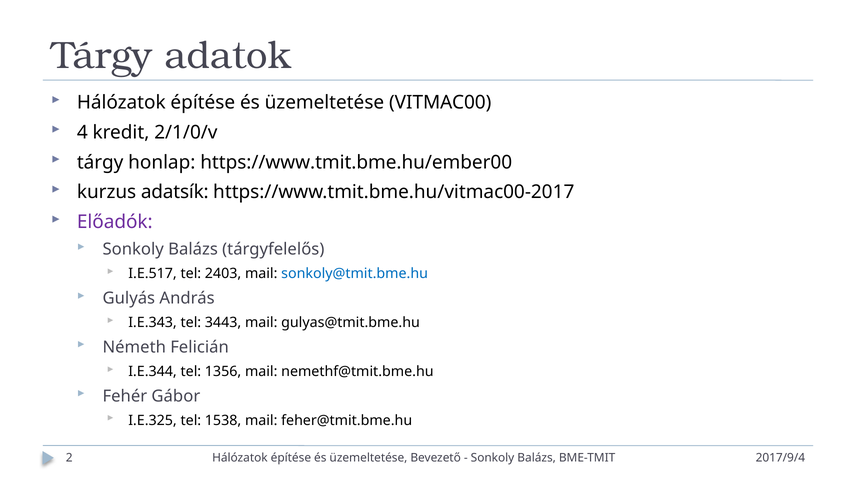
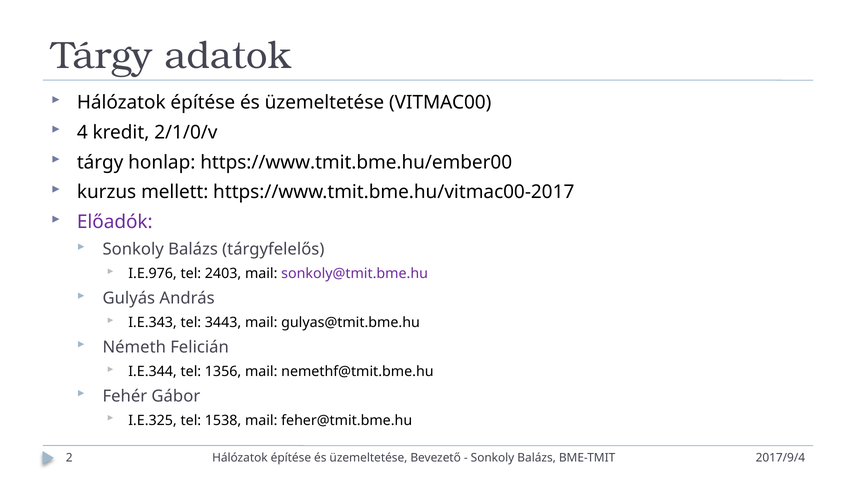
adatsík: adatsík -> mellett (175, 192)
I.E.517: I.E.517 -> I.E.976 (153, 274)
sonkoly@tmit.bme.hu colour: blue -> purple (355, 274)
